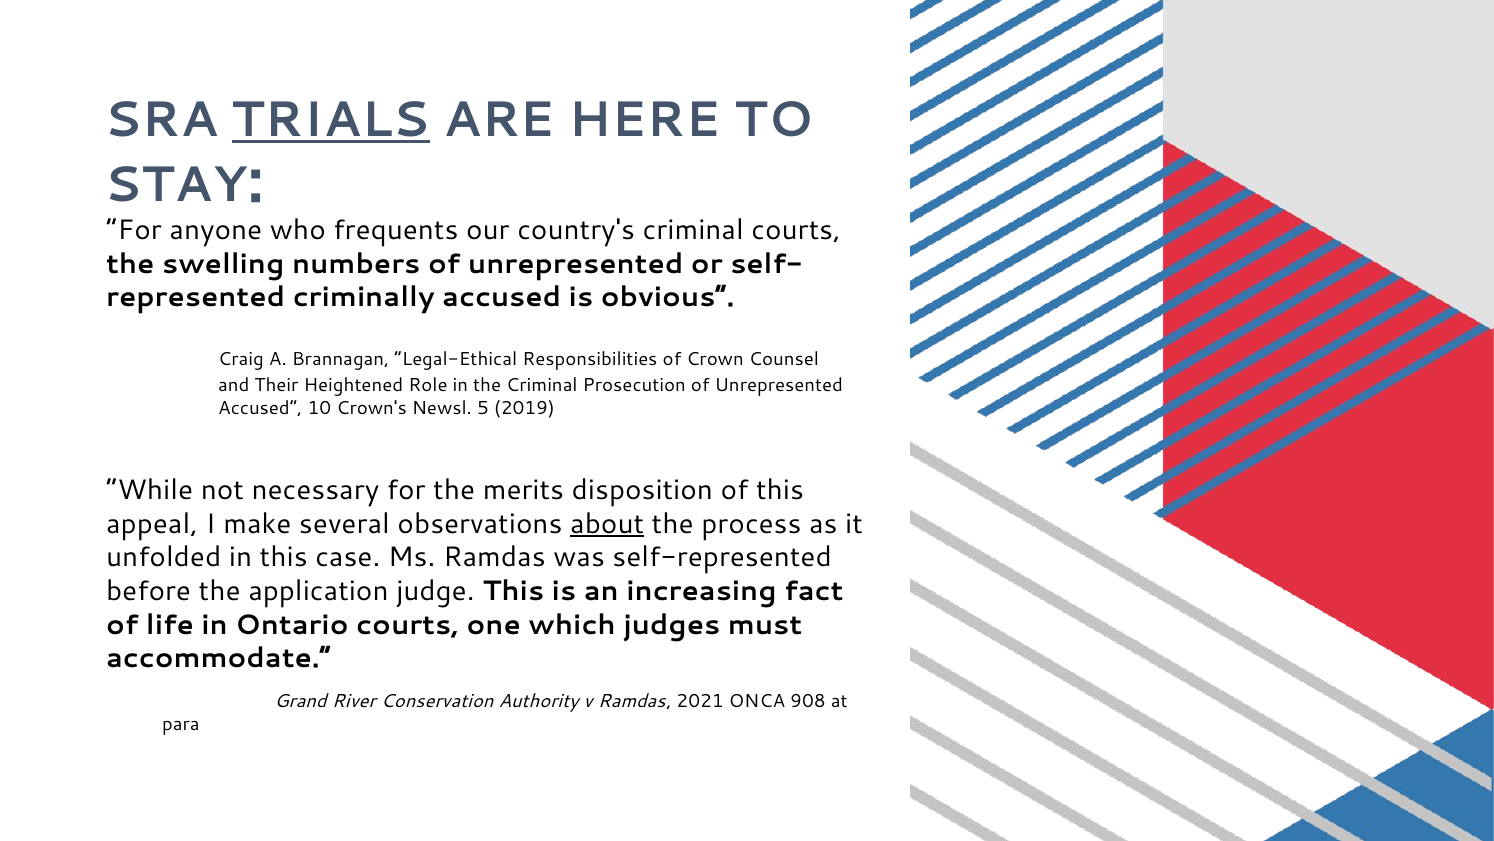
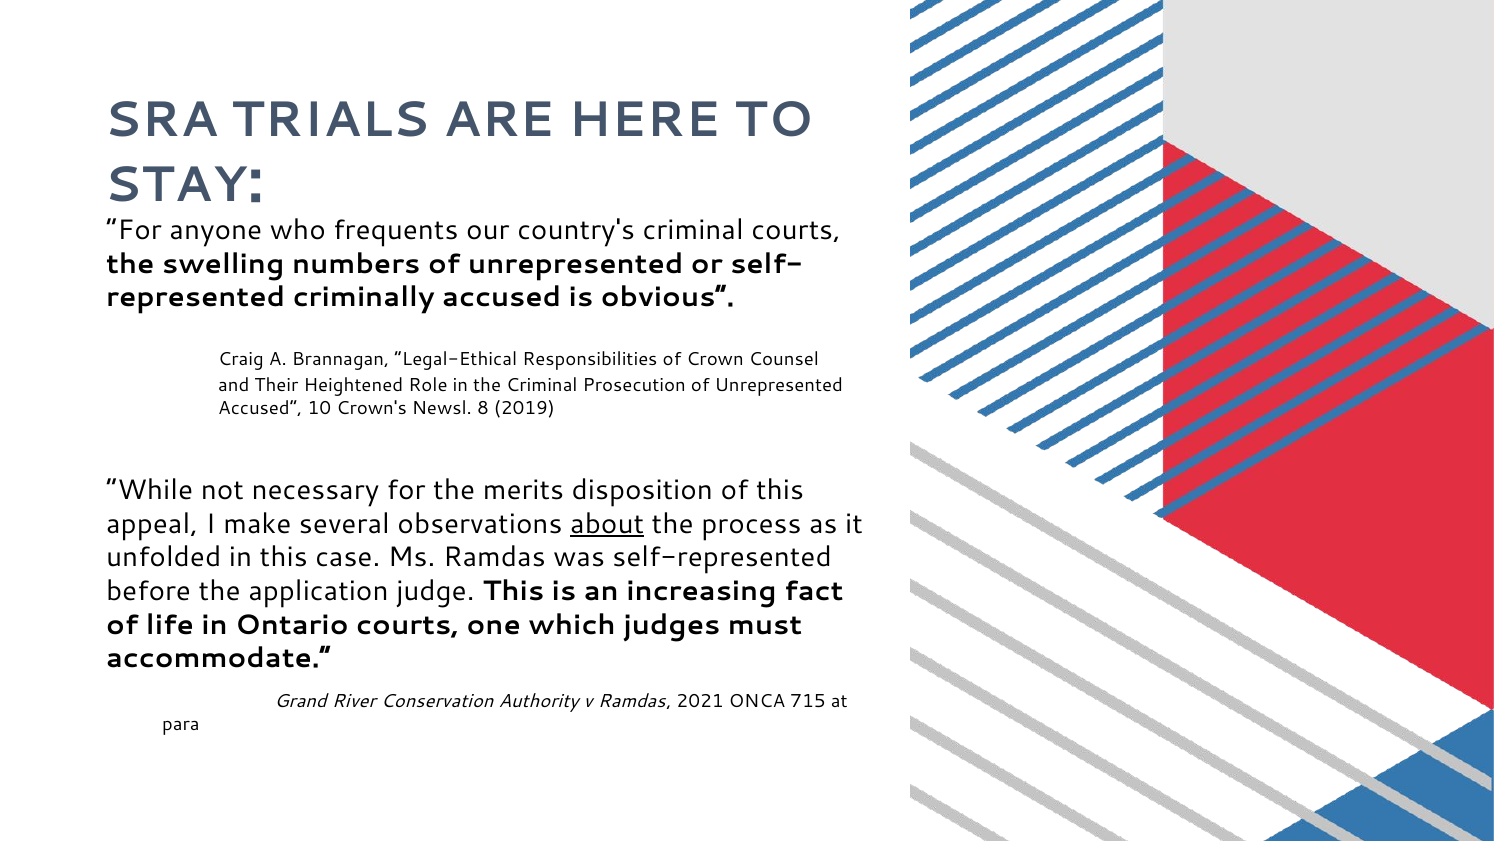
TRIALS underline: present -> none (331, 120)
5: 5 -> 8 (483, 408)
908: 908 -> 715 (808, 701)
